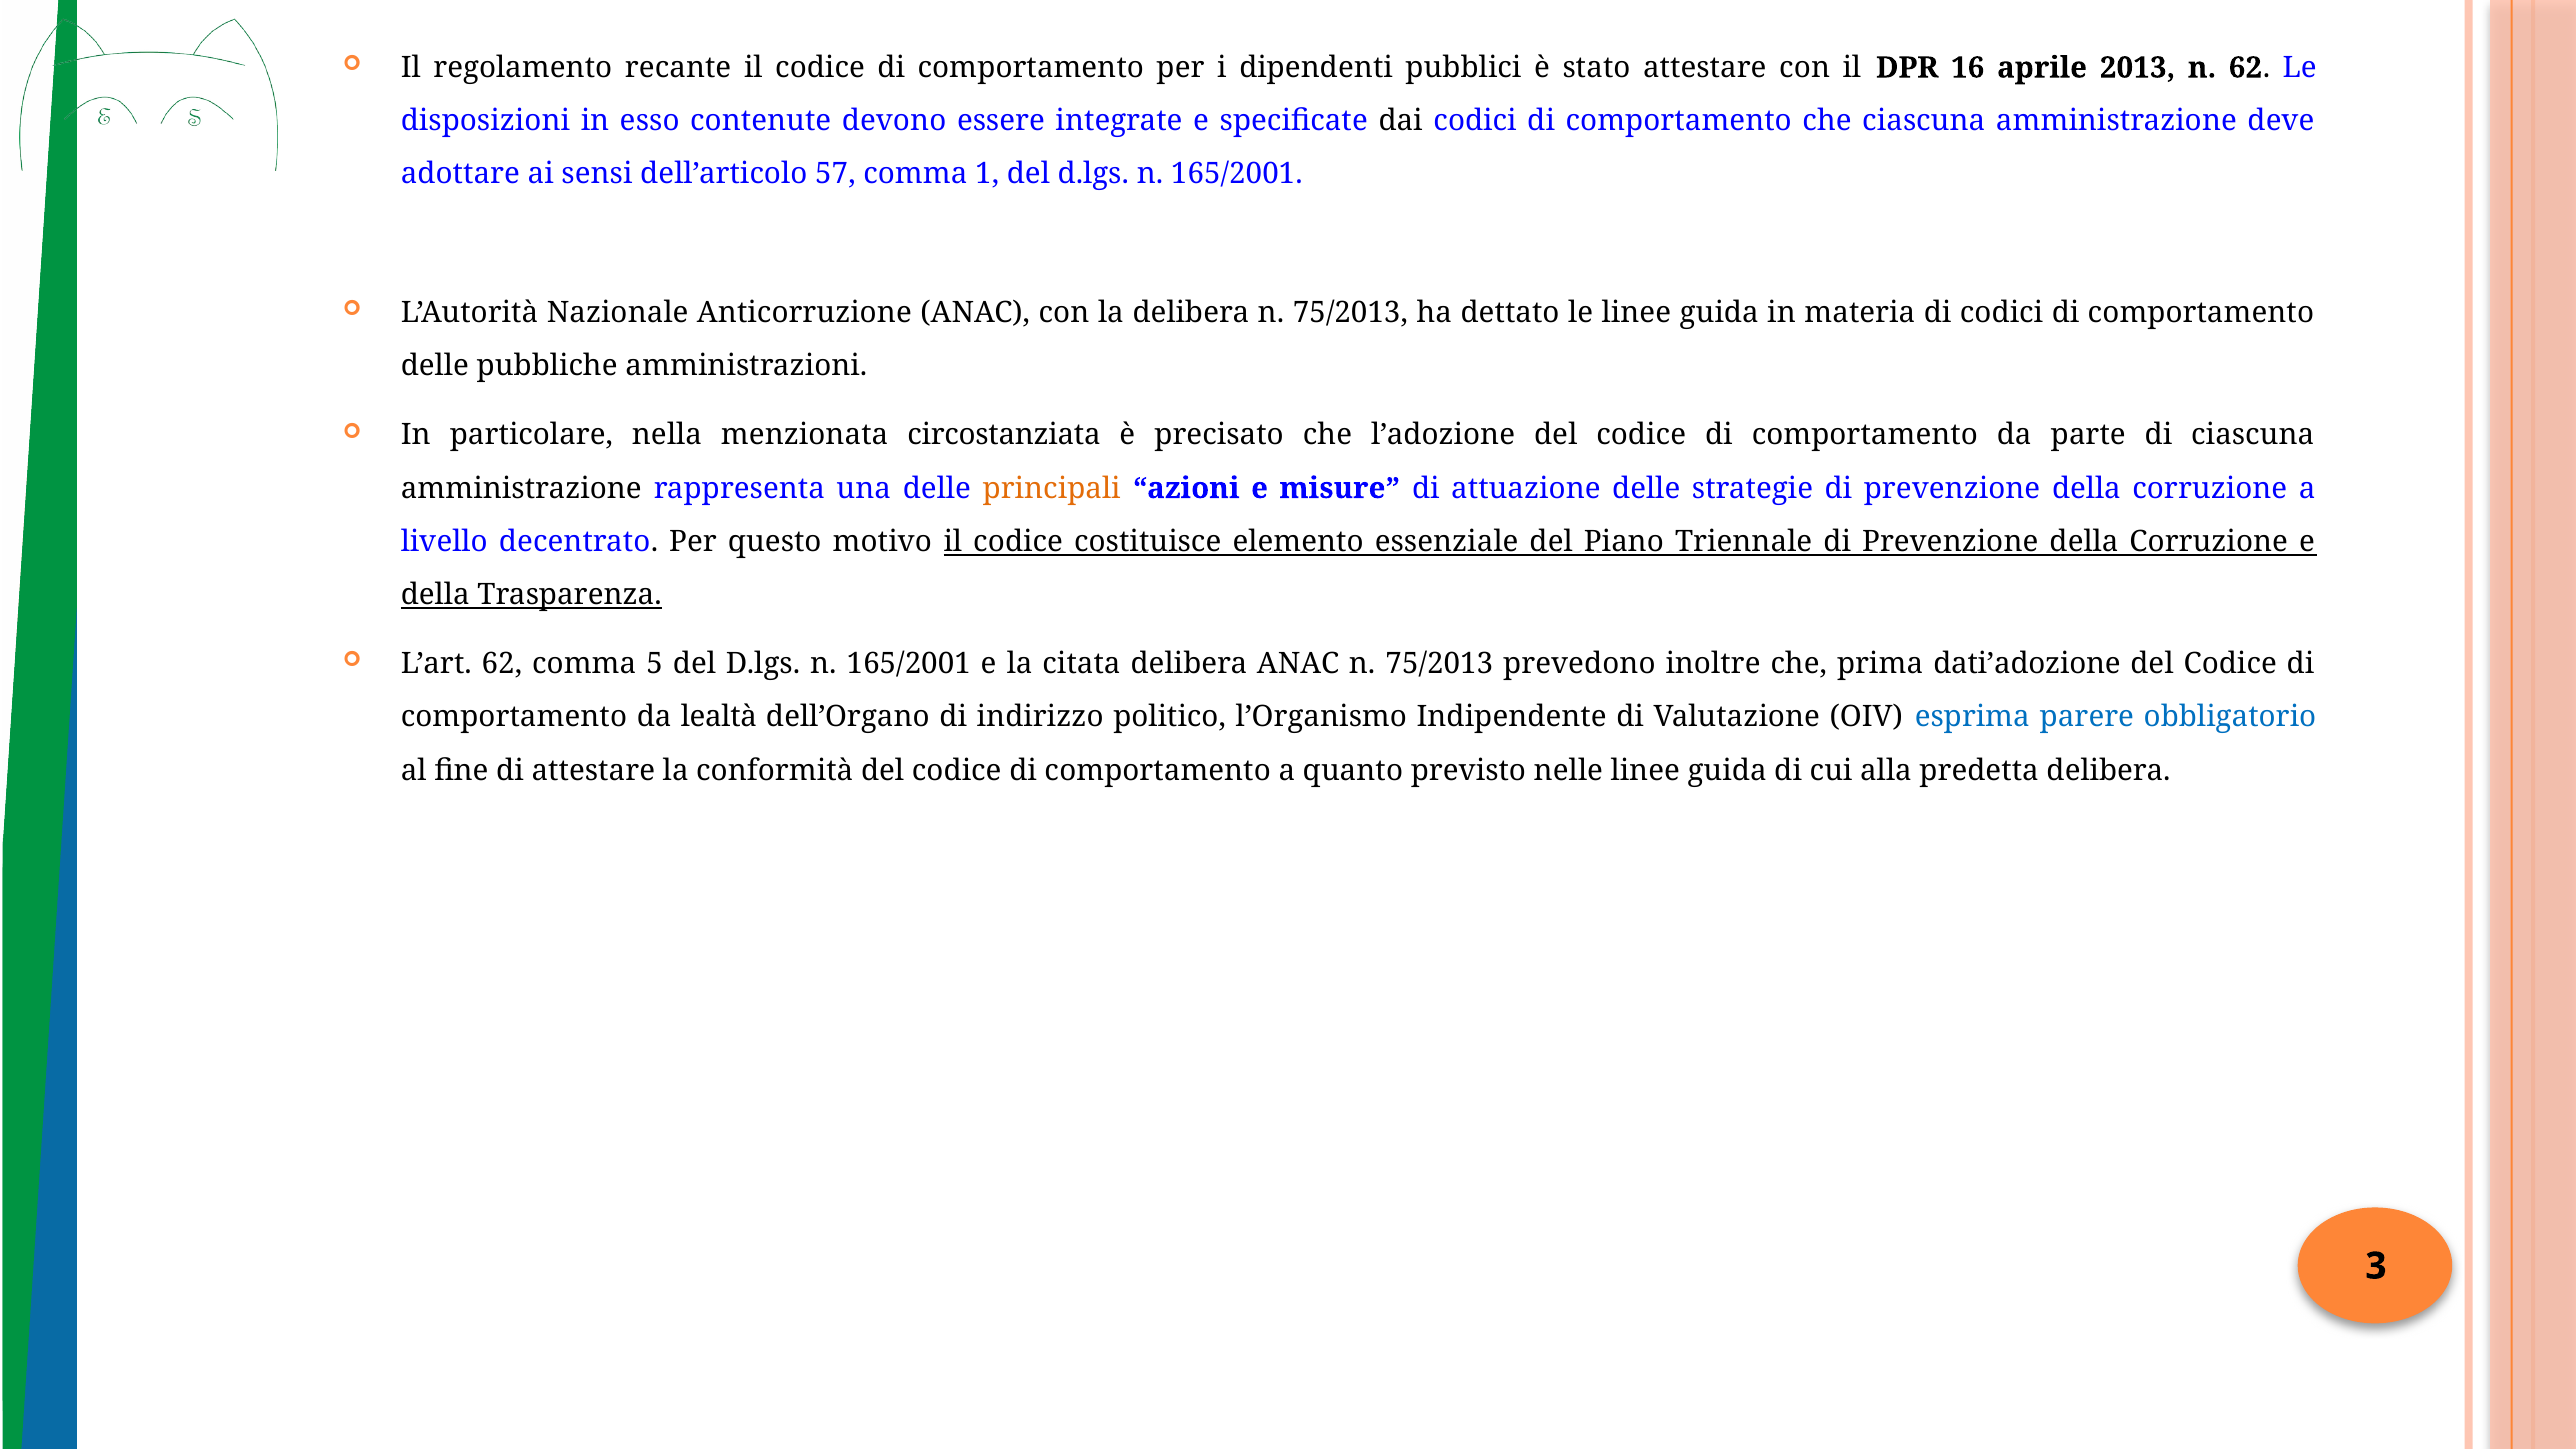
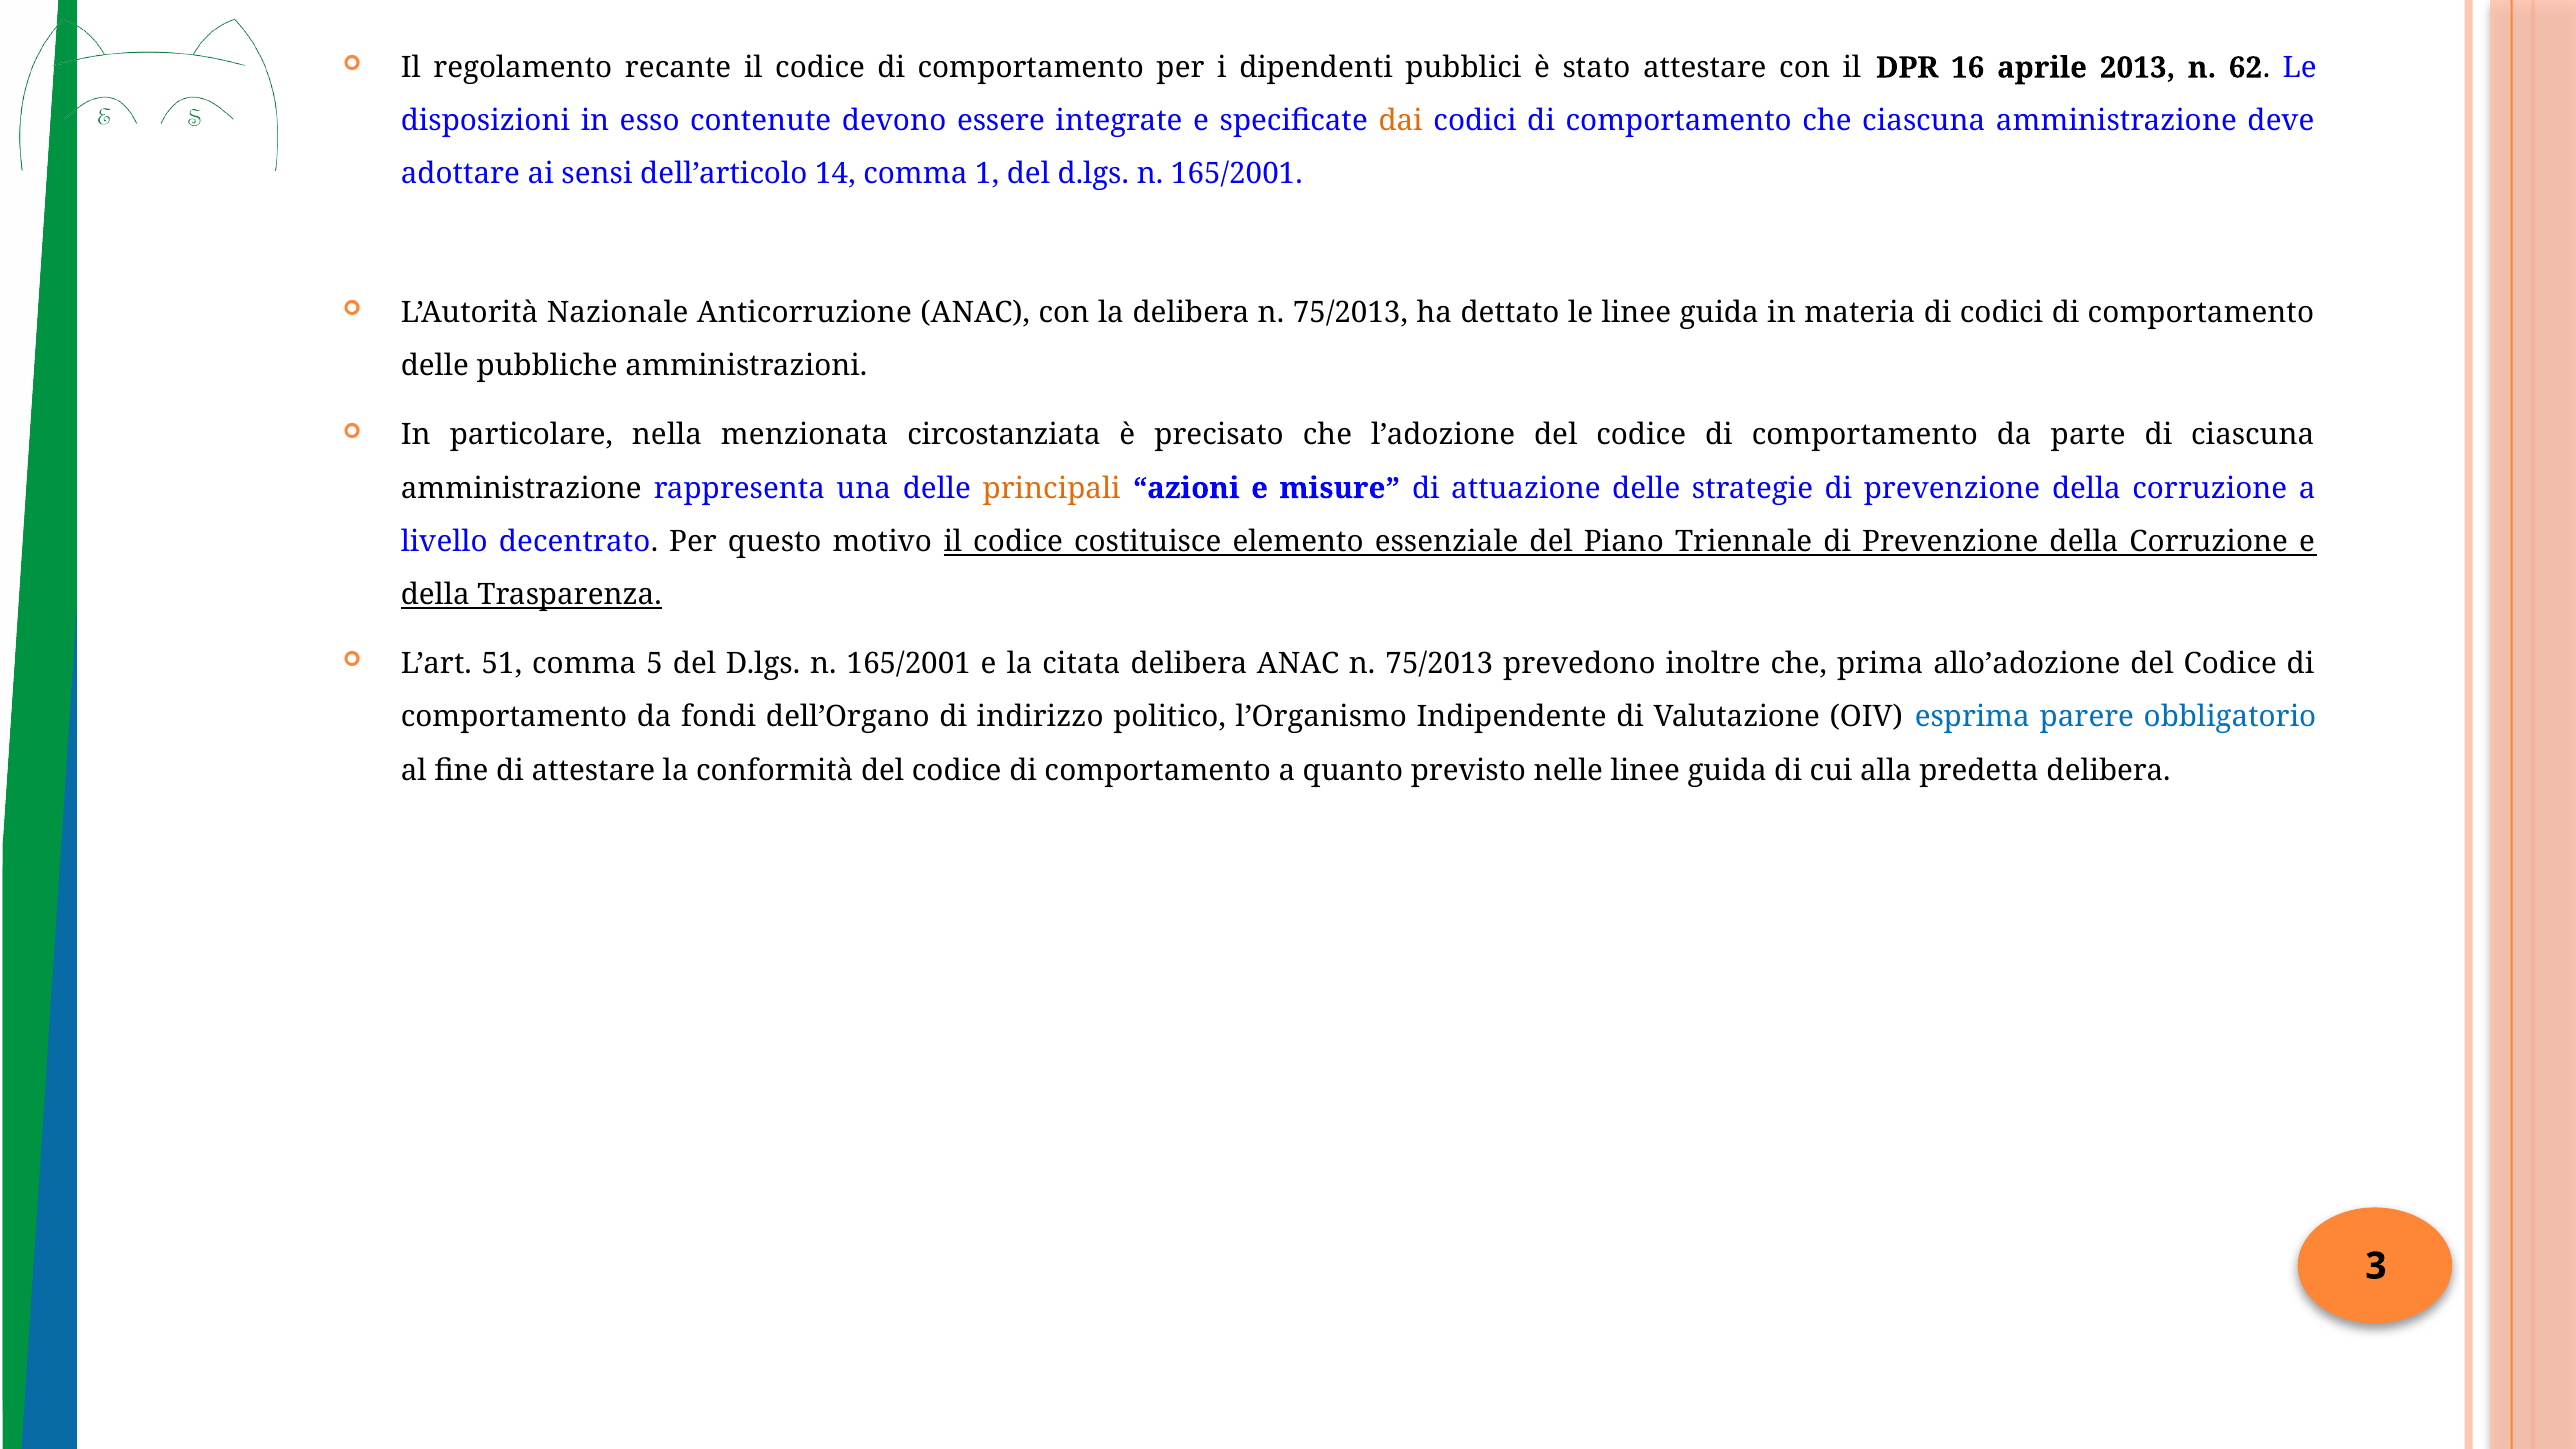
dai colour: black -> orange (1401, 121)
57: 57 -> 14 (835, 174)
L’art 62: 62 -> 51 (502, 664)
dati’adozione: dati’adozione -> allo’adozione (2027, 664)
lealtà: lealtà -> fondi (719, 717)
